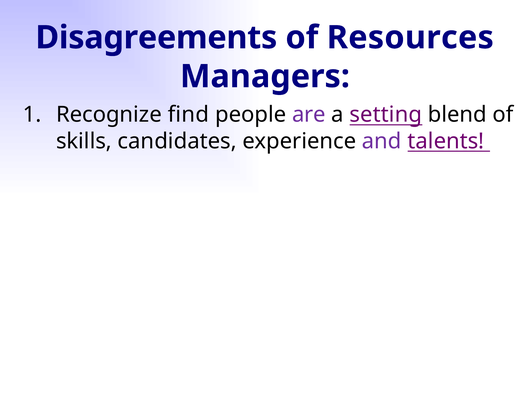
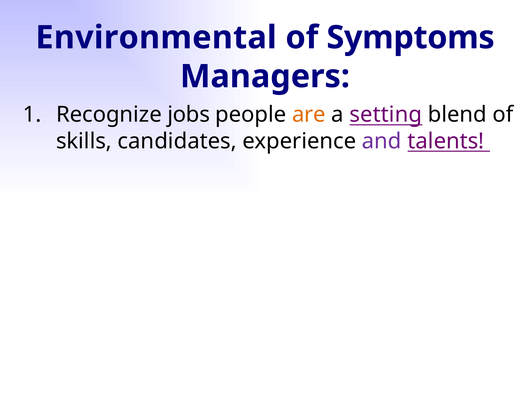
Disagreements: Disagreements -> Environmental (156, 38)
Resources: Resources -> Symptoms (411, 38)
find: find -> jobs (189, 115)
are colour: purple -> orange (309, 115)
